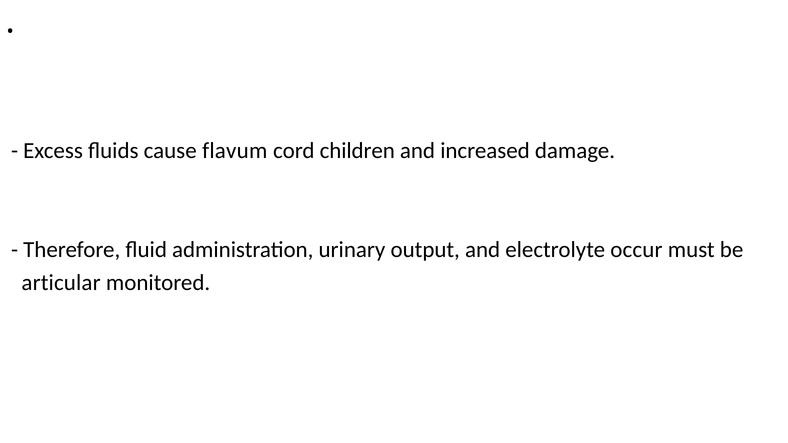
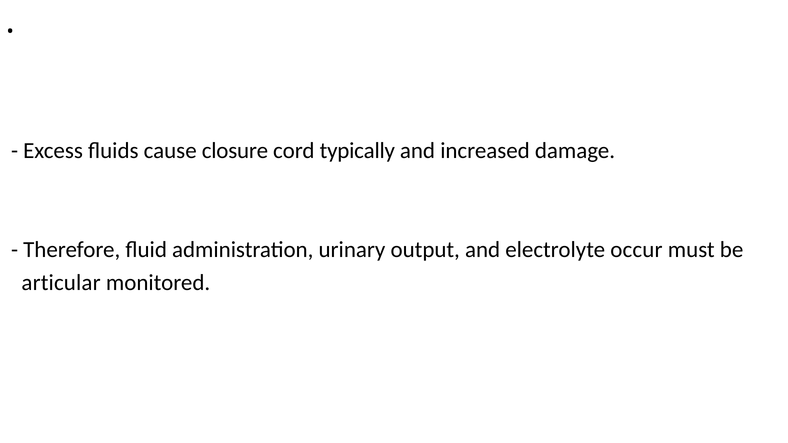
flavum: flavum -> closure (235, 151)
children: children -> typically (357, 151)
